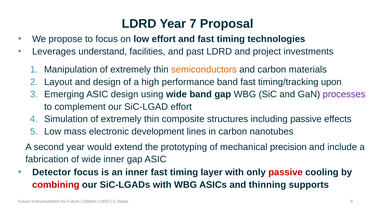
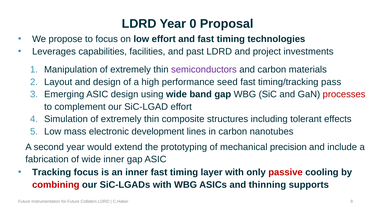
7: 7 -> 0 (193, 24)
understand: understand -> capabilities (103, 51)
semiconductors colour: orange -> purple (204, 70)
performance band: band -> seed (227, 82)
upon: upon -> pass (331, 82)
processes colour: purple -> red (344, 94)
including passive: passive -> tolerant (306, 119)
Detector: Detector -> Tracking (52, 172)
